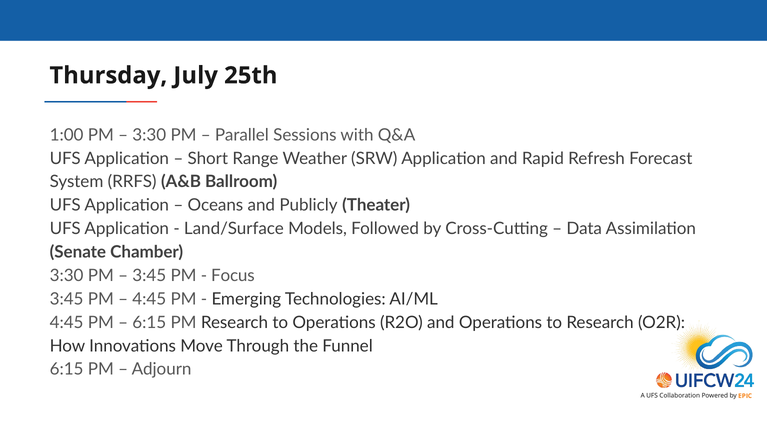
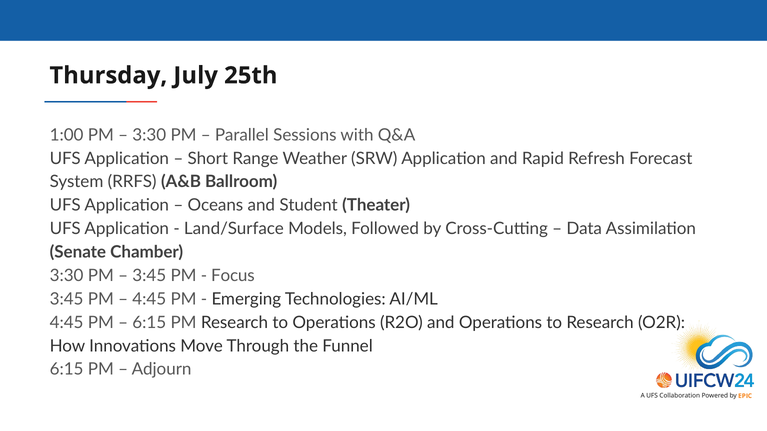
Publicly: Publicly -> Student (309, 206)
